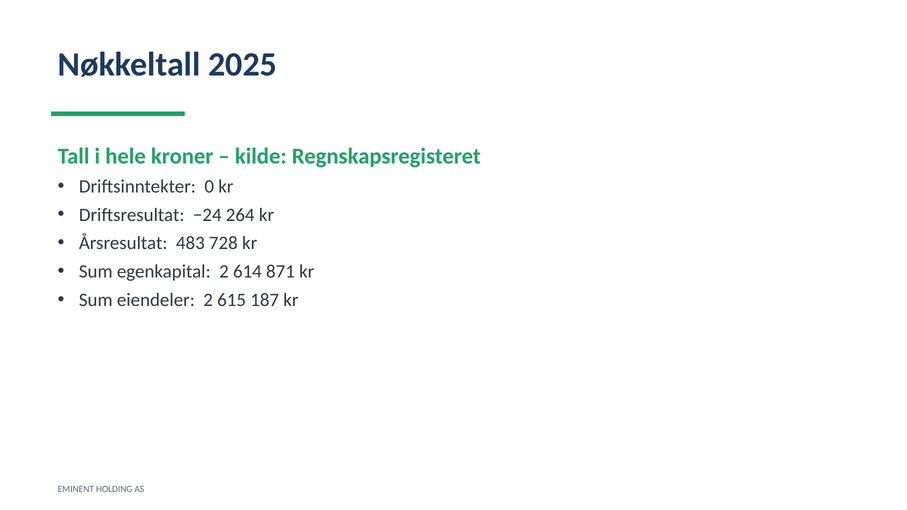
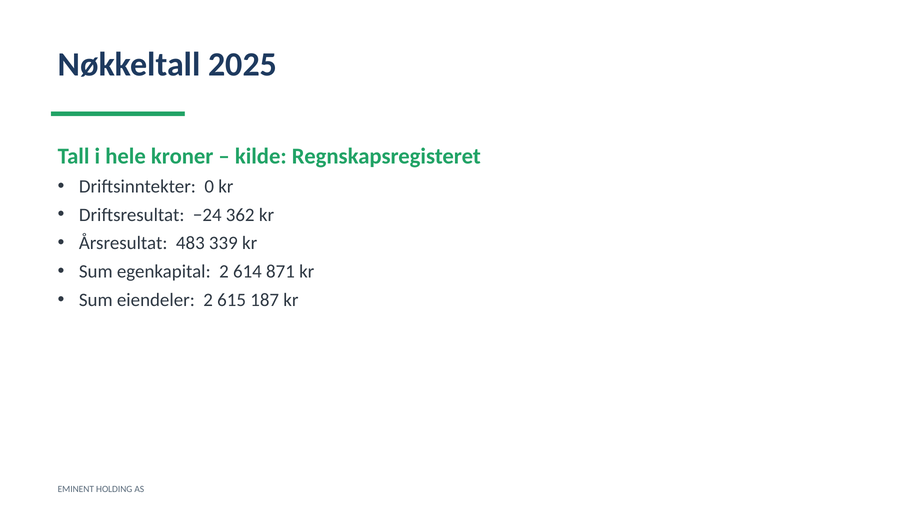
264: 264 -> 362 (240, 215)
728: 728 -> 339 (223, 243)
